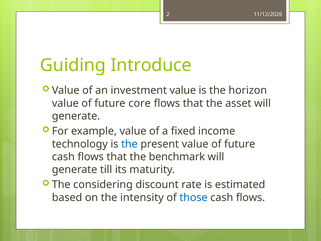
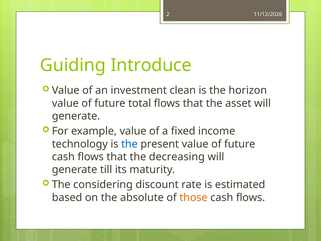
investment value: value -> clean (183, 90)
core: core -> total (140, 103)
benchmark: benchmark -> decreasing (177, 157)
intensity: intensity -> absolute (142, 197)
those colour: blue -> orange (194, 197)
